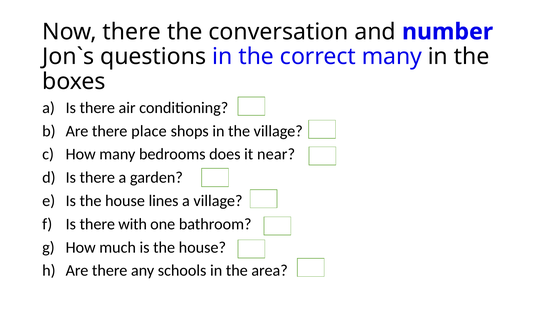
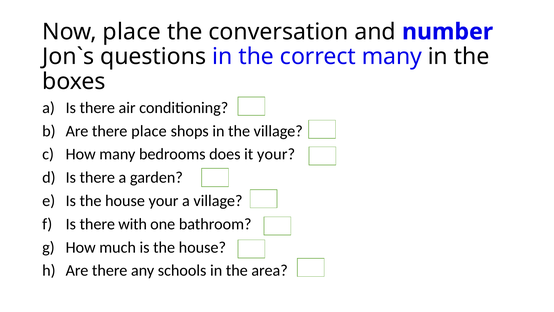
Now there: there -> place (132, 32)
it near: near -> your (276, 154)
house lines: lines -> your (163, 201)
